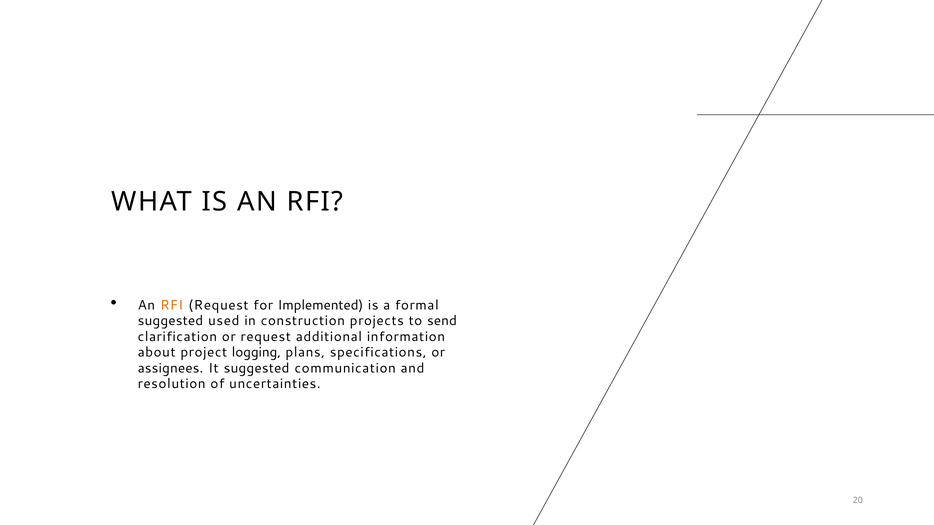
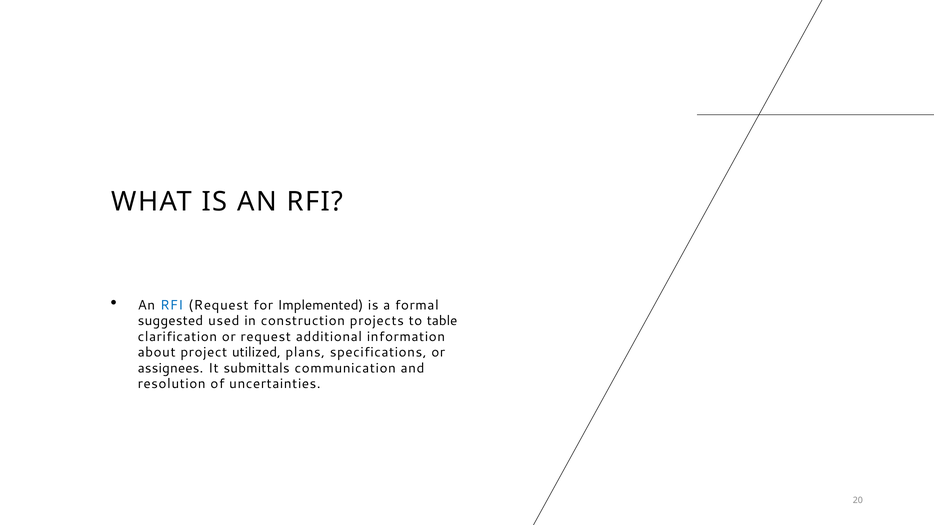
RFI colour: orange -> blue (172, 305)
send: send -> table (442, 321)
logging: logging -> utilized (256, 353)
It suggested: suggested -> submittals (257, 368)
